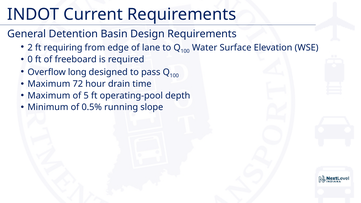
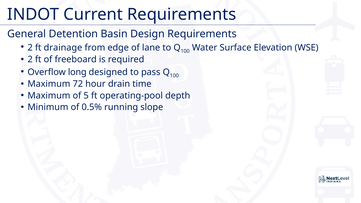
requiring: requiring -> drainage (63, 48)
0: 0 -> 2 (30, 59)
